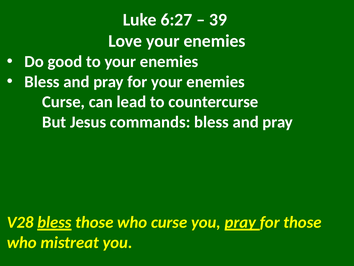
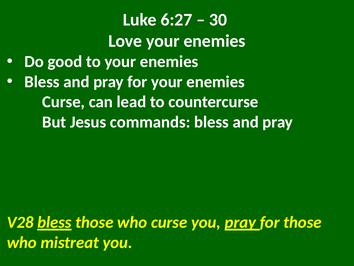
39: 39 -> 30 (218, 20)
